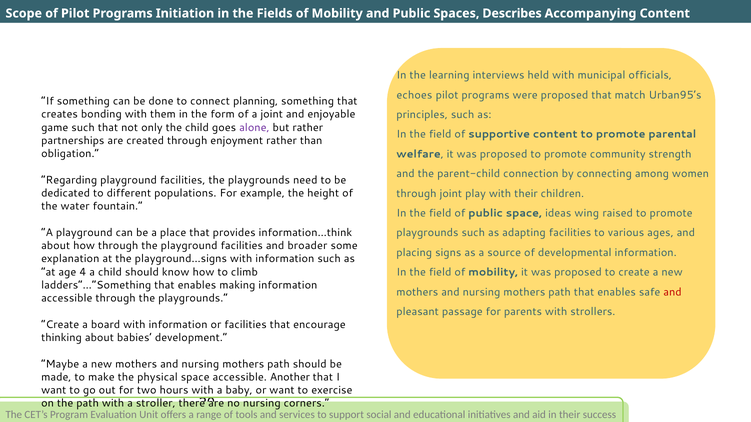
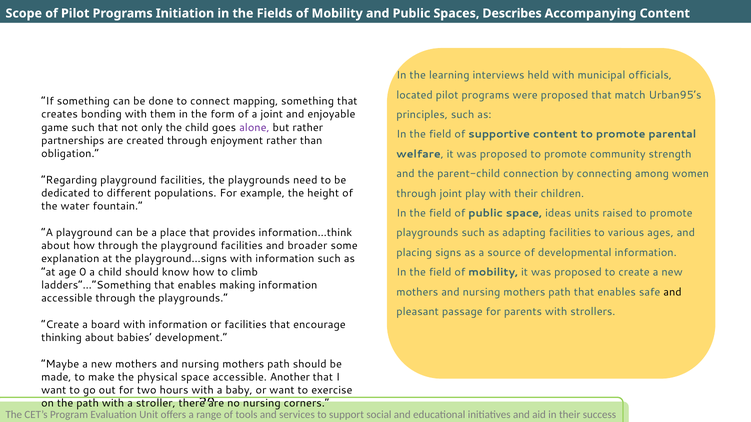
echoes: echoes -> located (415, 95)
planning: planning -> mapping (256, 101)
wing: wing -> units (587, 213)
4: 4 -> 0 (83, 272)
and colour: red -> black (673, 292)
